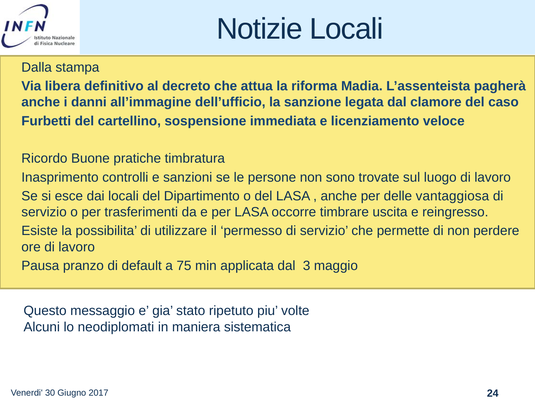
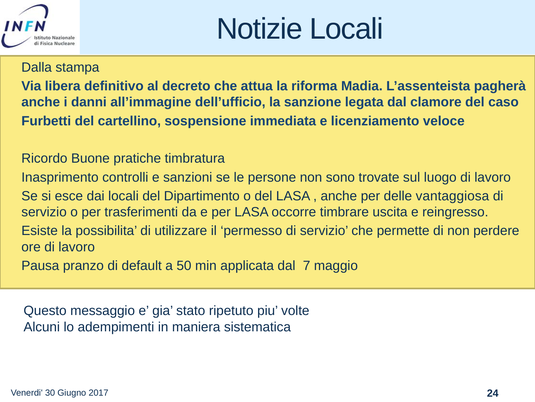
75: 75 -> 50 (184, 265)
3: 3 -> 7 (307, 265)
neodiplomati: neodiplomati -> adempimenti (116, 326)
